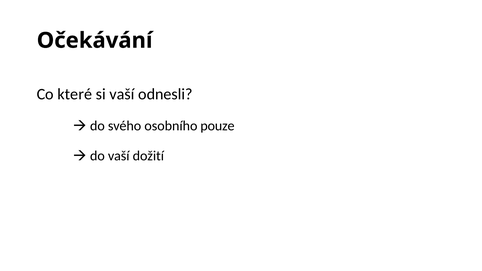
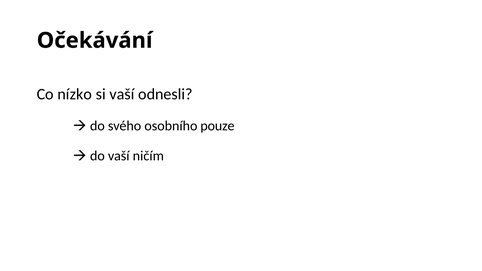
které: které -> nízko (75, 94)
dožití: dožití -> ničím (148, 156)
